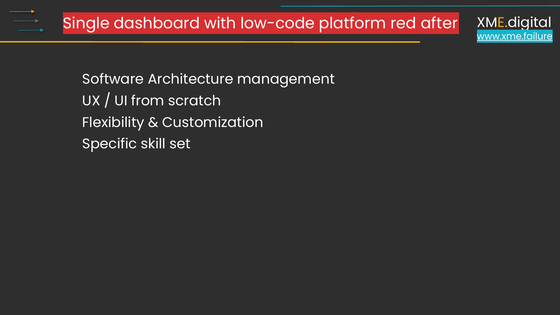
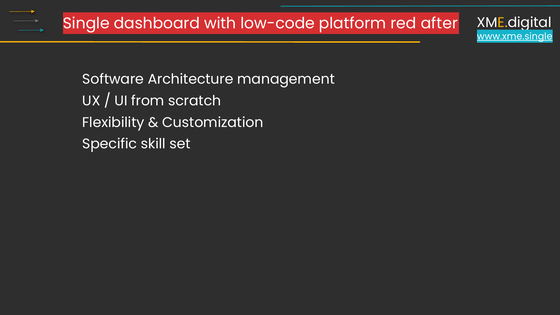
www.xme.failure: www.xme.failure -> www.xme.single (515, 36)
